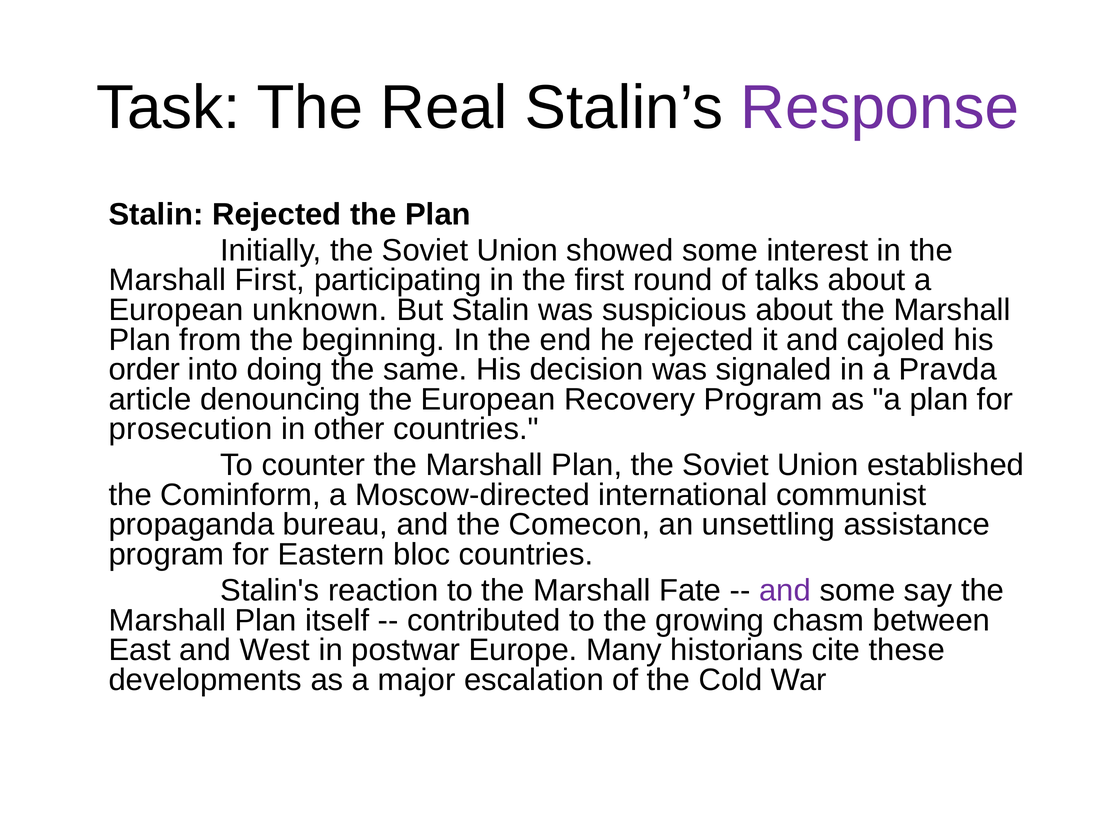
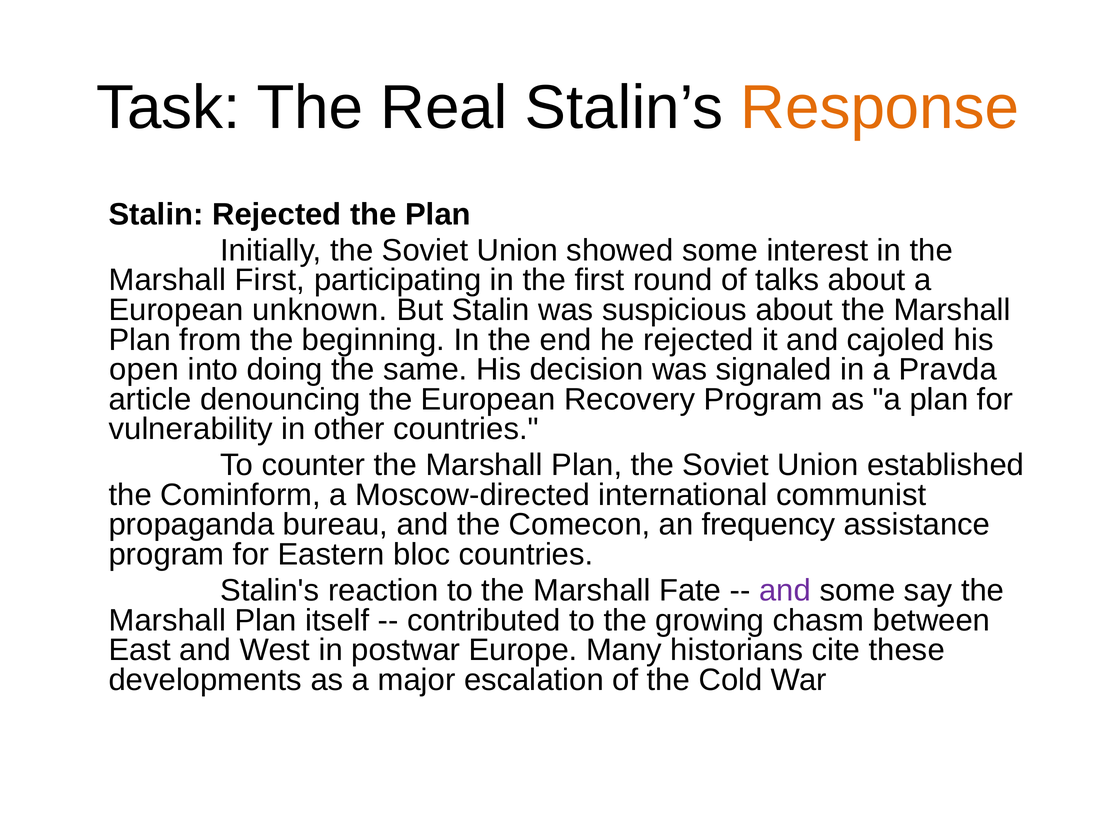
Response colour: purple -> orange (880, 108)
order: order -> open (144, 370)
prosecution: prosecution -> vulnerability (191, 429)
unsettling: unsettling -> frequency (769, 525)
